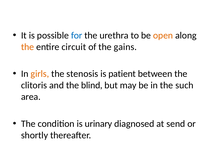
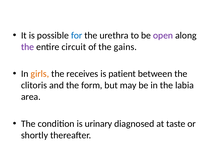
open colour: orange -> purple (163, 35)
the colour: orange -> purple (28, 47)
stenosis: stenosis -> receives (82, 74)
blind: blind -> form (92, 85)
such: such -> labia (184, 85)
send: send -> taste (176, 124)
